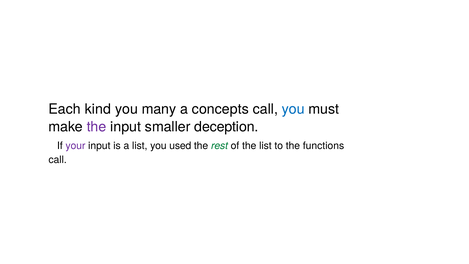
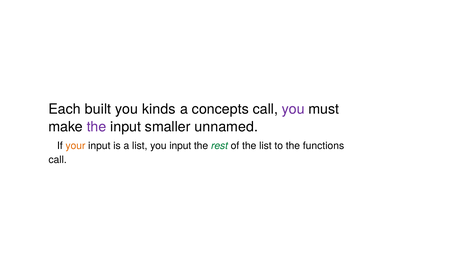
kind: kind -> built (98, 109)
many: many -> kinds (159, 109)
you colour: blue -> purple (293, 109)
deception: deception -> unnamed (226, 127)
your colour: purple -> orange (75, 146)
you used: used -> input (180, 146)
